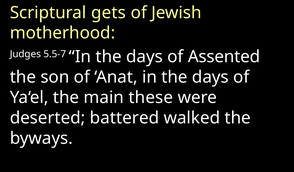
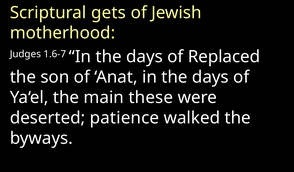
5.5-7: 5.5-7 -> 1.6-7 (55, 54)
Assented: Assented -> Replaced (224, 57)
battered: battered -> patience (124, 118)
